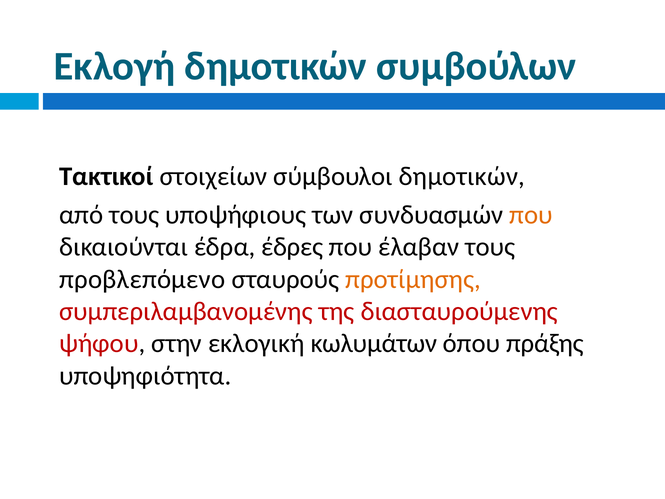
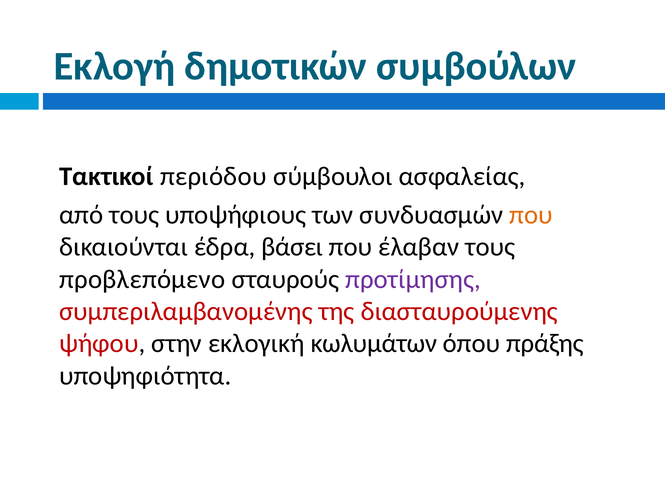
στοιχείων: στοιχείων -> περιόδου (213, 176)
σύμβουλοι δημοτικών: δημοτικών -> ασφαλείας (462, 176)
έδρες: έδρες -> βάσει (292, 247)
προτίμησης colour: orange -> purple (413, 279)
